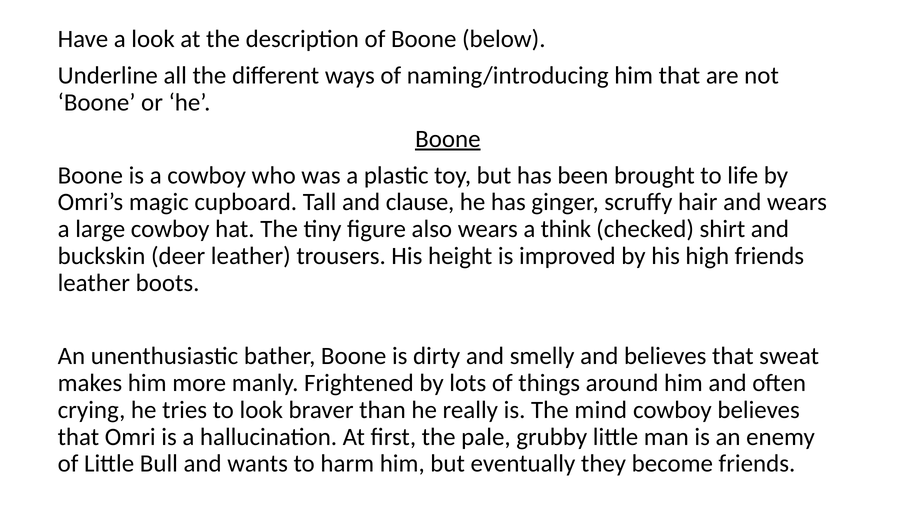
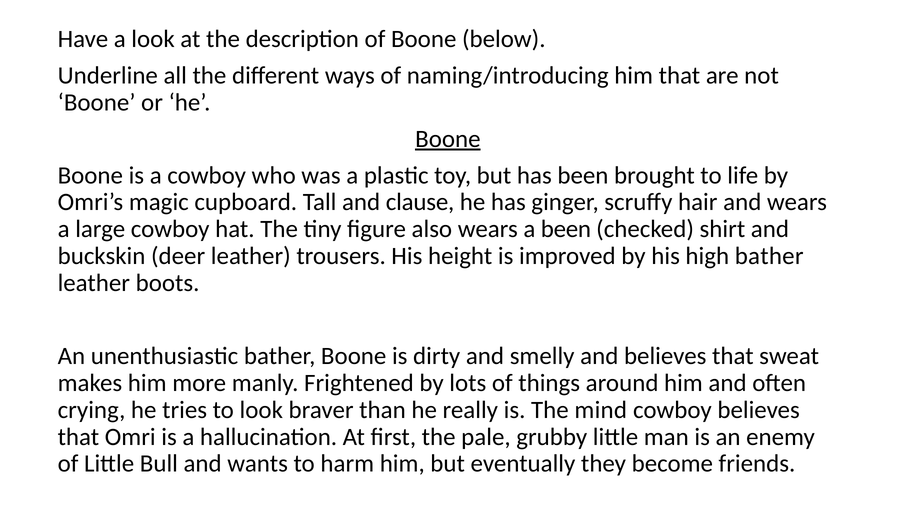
a think: think -> been (566, 229)
high friends: friends -> bather (769, 256)
